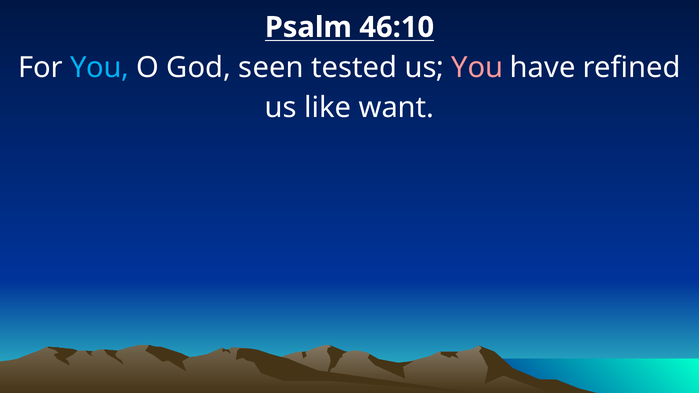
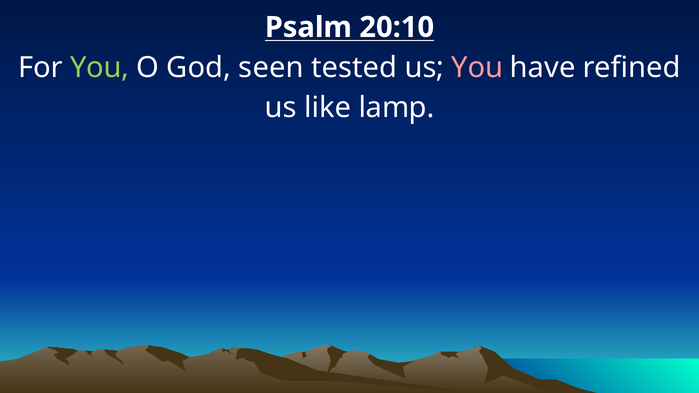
46:10: 46:10 -> 20:10 (397, 27)
You colour: light blue -> light green (100, 67)
want: want -> lamp (397, 108)
